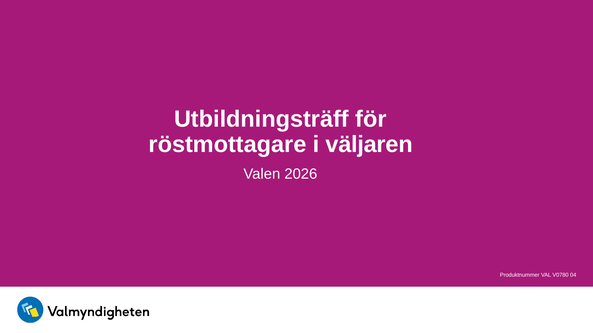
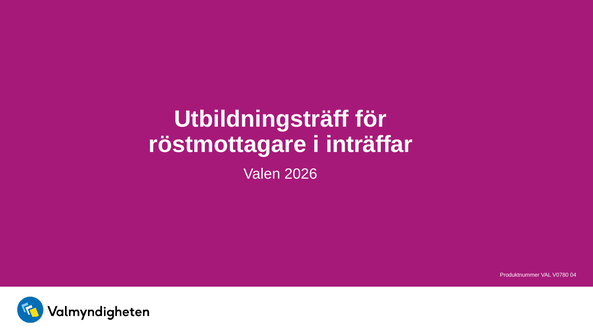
väljaren: väljaren -> inträffar (369, 145)
